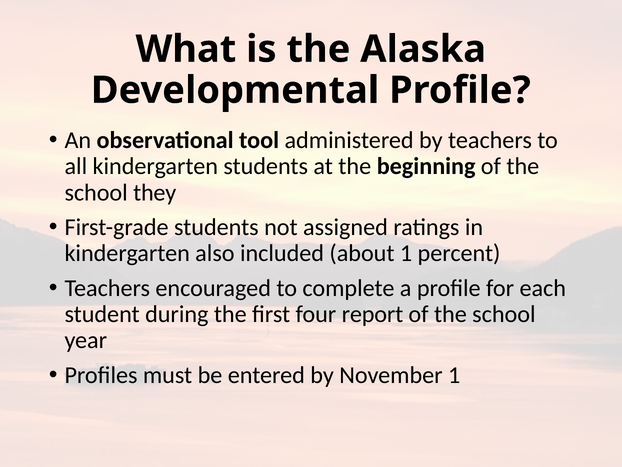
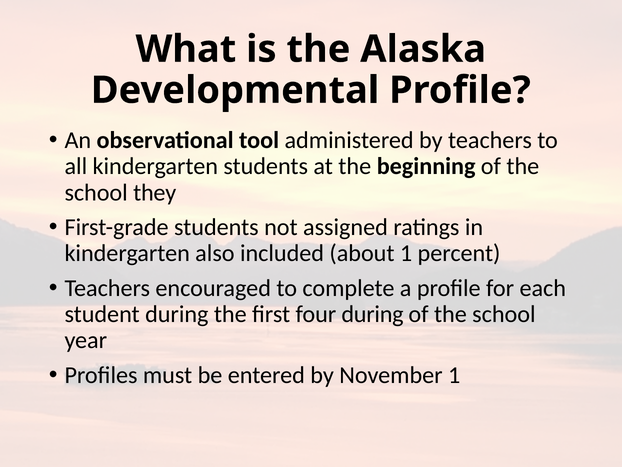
four report: report -> during (372, 314)
